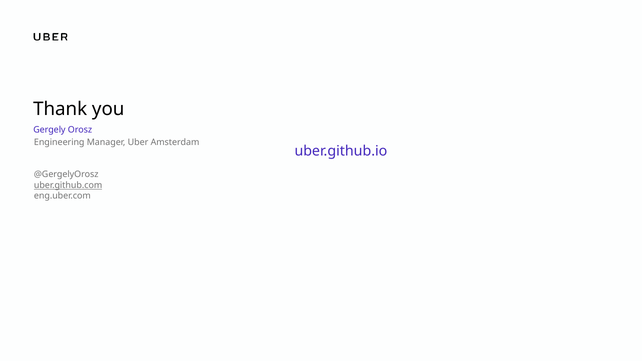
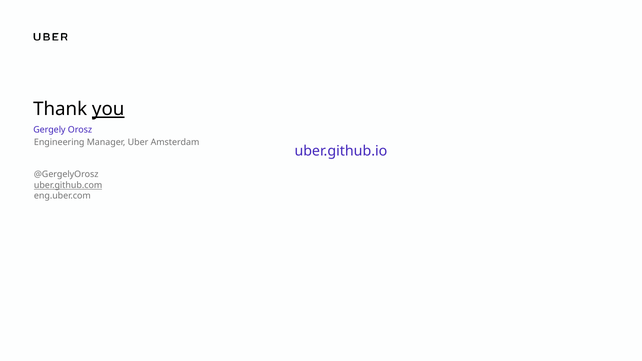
you underline: none -> present (108, 109)
